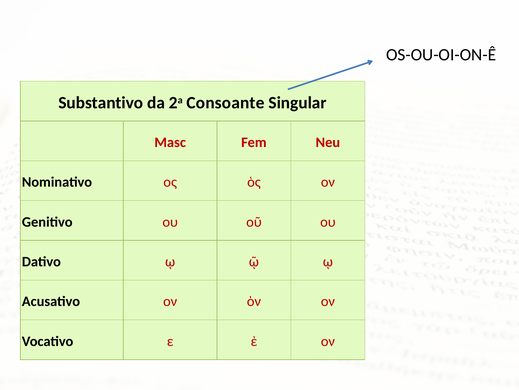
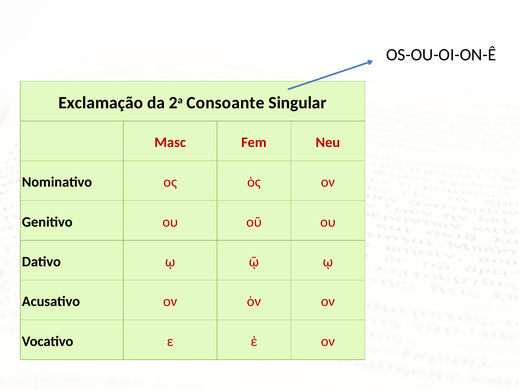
Substantivo: Substantivo -> Exclamação (101, 103)
